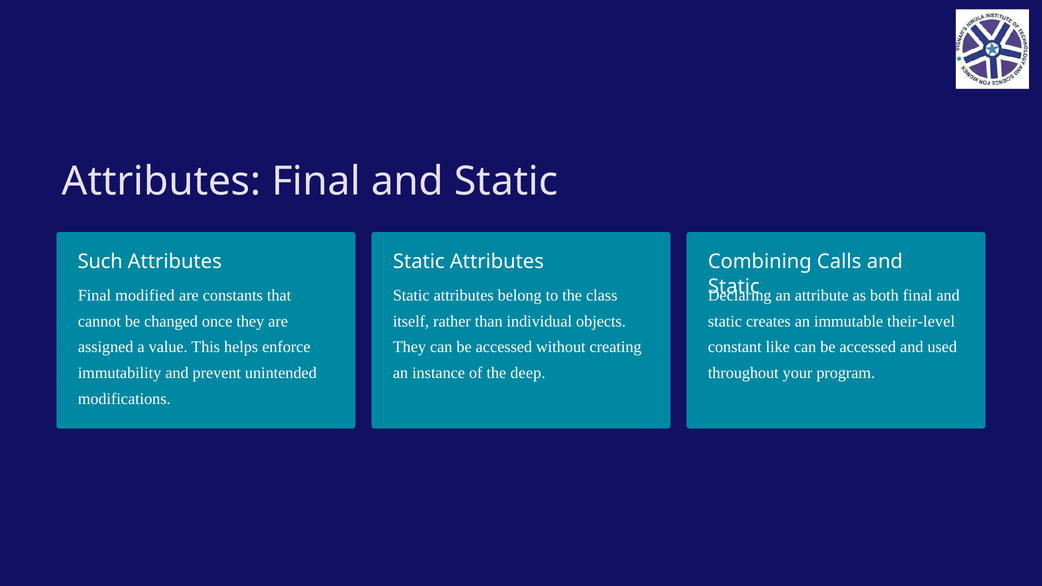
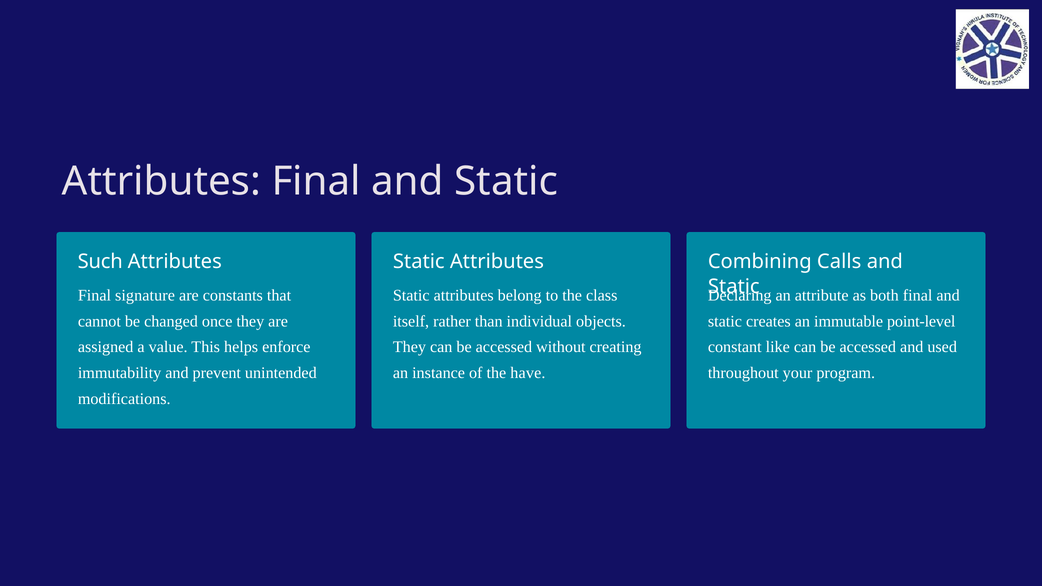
modified: modified -> signature (145, 296)
their-level: their-level -> point-level (921, 321)
deep: deep -> have (528, 373)
